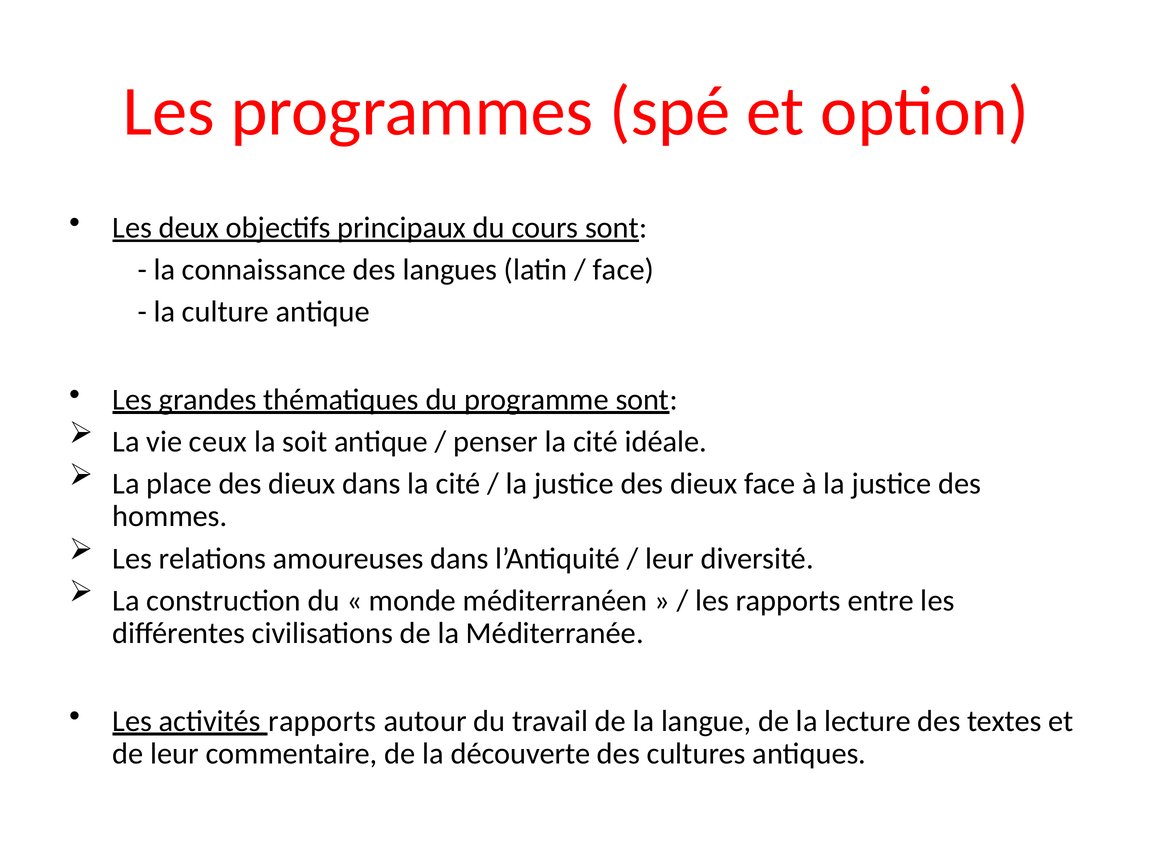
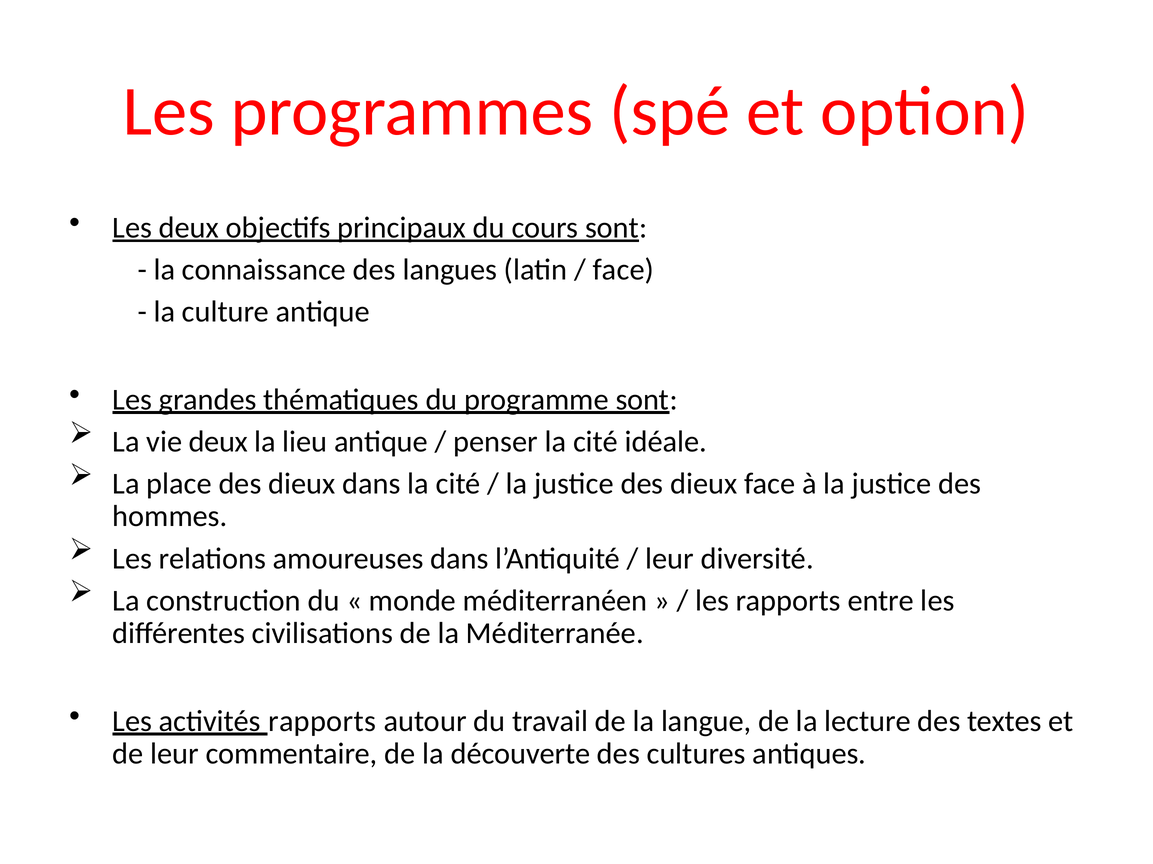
vie ceux: ceux -> deux (218, 442)
soit: soit -> lieu (305, 442)
